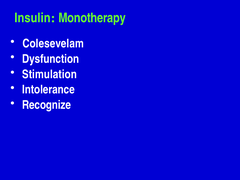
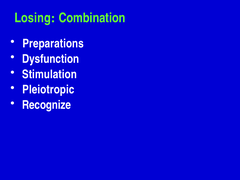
Insulin: Insulin -> Losing (33, 18)
Monotherapy: Monotherapy -> Combination (92, 18)
Colesevelam: Colesevelam -> Preparations (53, 44)
Intolerance: Intolerance -> Pleiotropic (48, 90)
